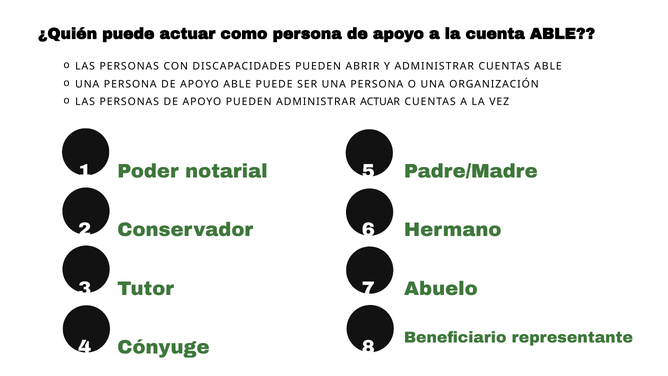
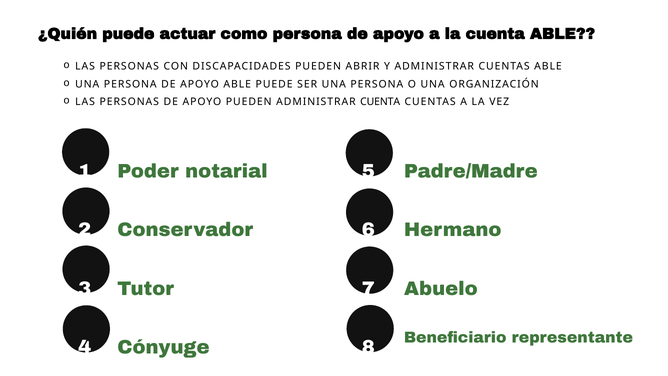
ADMINISTRAR ACTUAR: ACTUAR -> CUENTA (380, 102)
